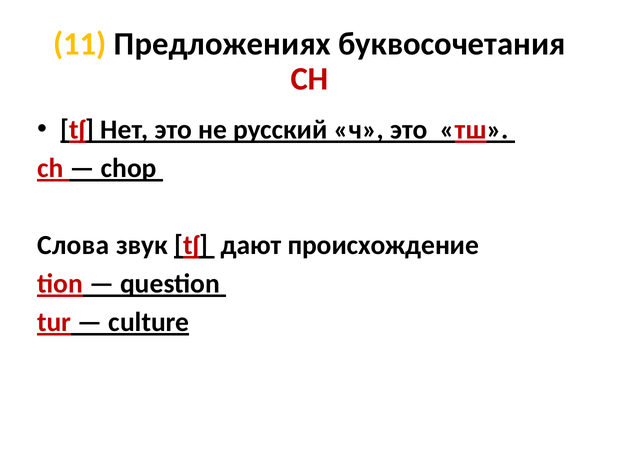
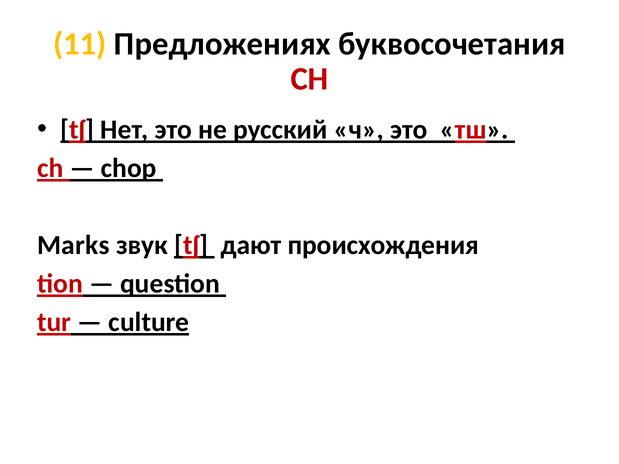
Слова: Слова -> Marks (73, 245)
происхождение: происхождение -> происхождения (383, 245)
